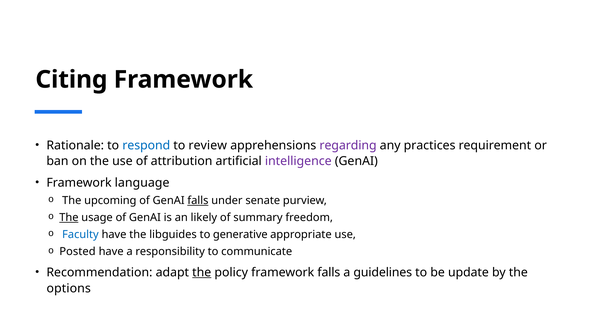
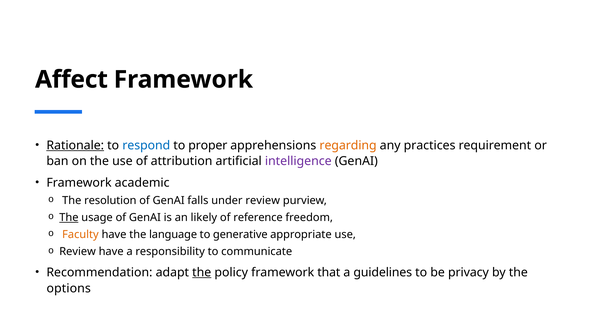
Citing: Citing -> Affect (71, 80)
Rationale underline: none -> present (75, 145)
review: review -> proper (208, 145)
regarding colour: purple -> orange (348, 145)
language: language -> academic (142, 183)
upcoming: upcoming -> resolution (110, 200)
falls underline: present -> none (198, 200)
under senate: senate -> review (263, 200)
summary: summary -> reference (258, 217)
Faculty colour: blue -> orange (80, 234)
libguides: libguides -> language (173, 234)
Posted: Posted -> Review (78, 252)
framework falls: falls -> that (329, 272)
update: update -> privacy (468, 272)
